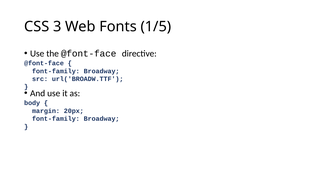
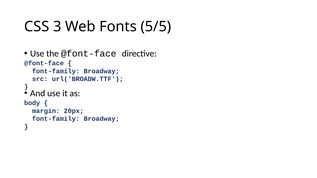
1/5: 1/5 -> 5/5 (156, 27)
